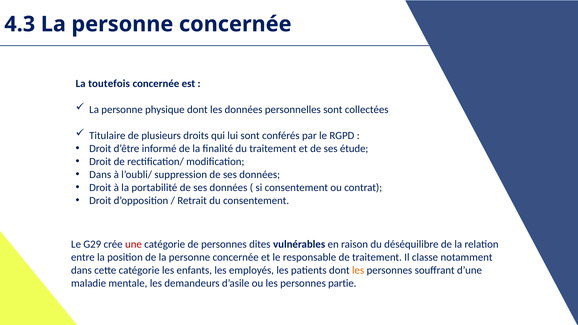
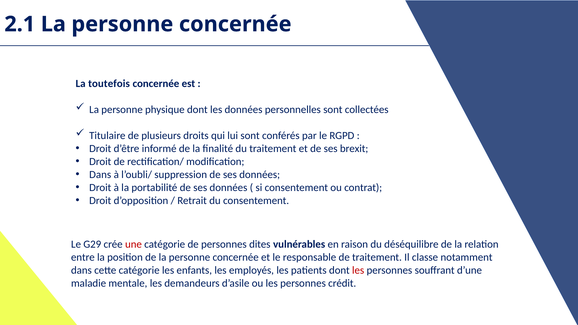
4.3: 4.3 -> 2.1 (20, 24)
étude: étude -> brexit (354, 149)
les colour: orange -> red (358, 270)
partie: partie -> crédit (342, 283)
